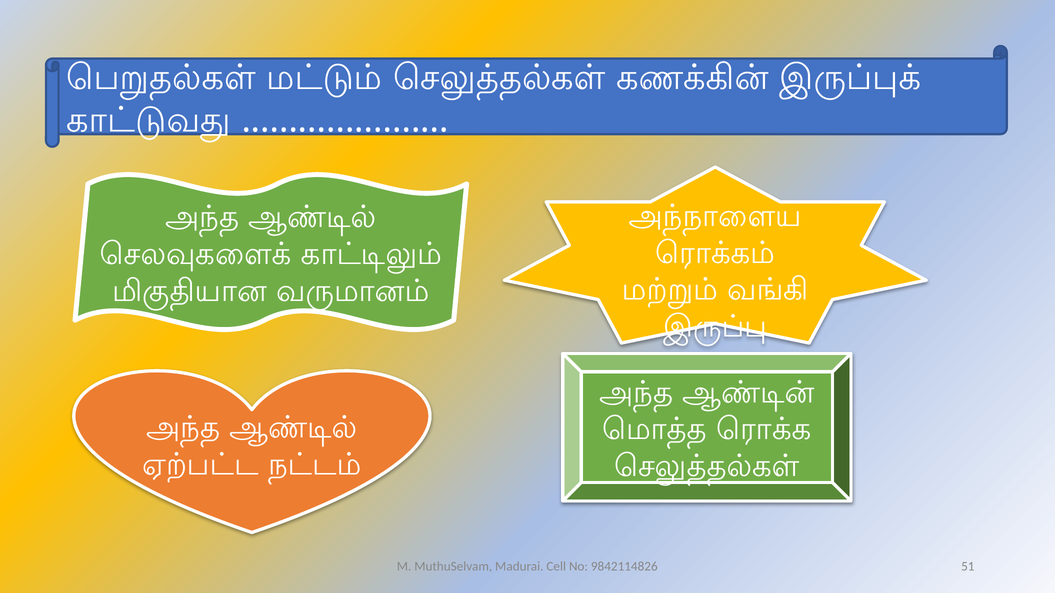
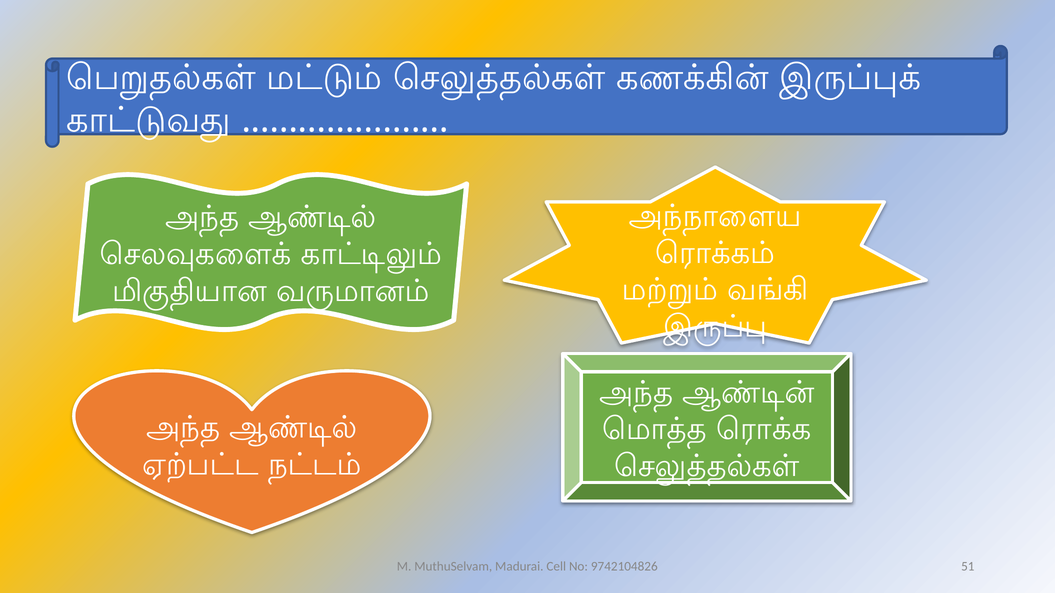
9842114826: 9842114826 -> 9742104826 (624, 567)
